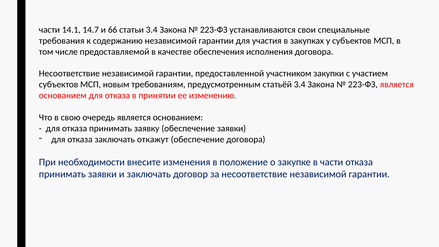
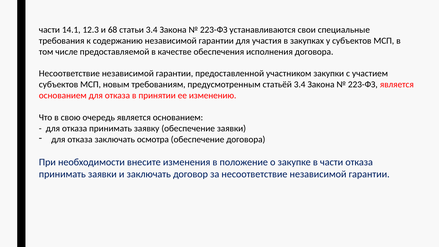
14.7: 14.7 -> 12.3 (91, 30)
66: 66 -> 68 (113, 30)
откажут: откажут -> осмотра (153, 139)
